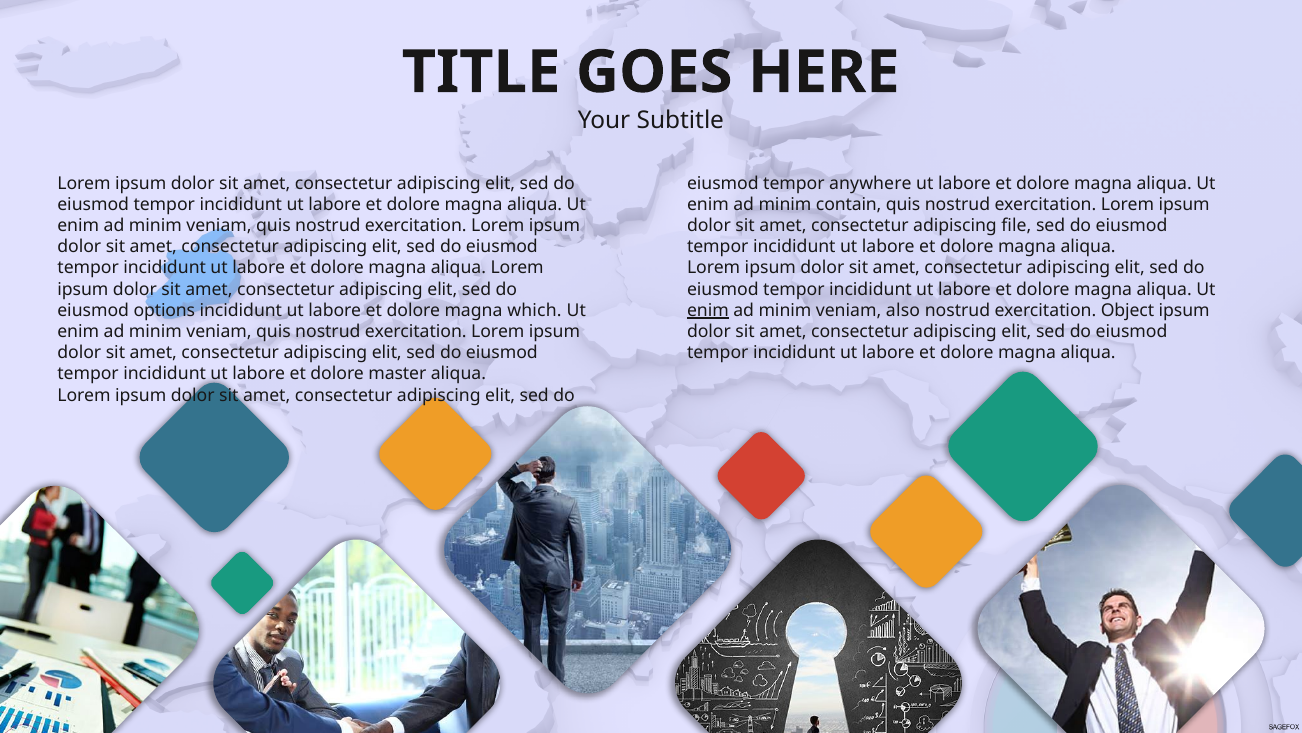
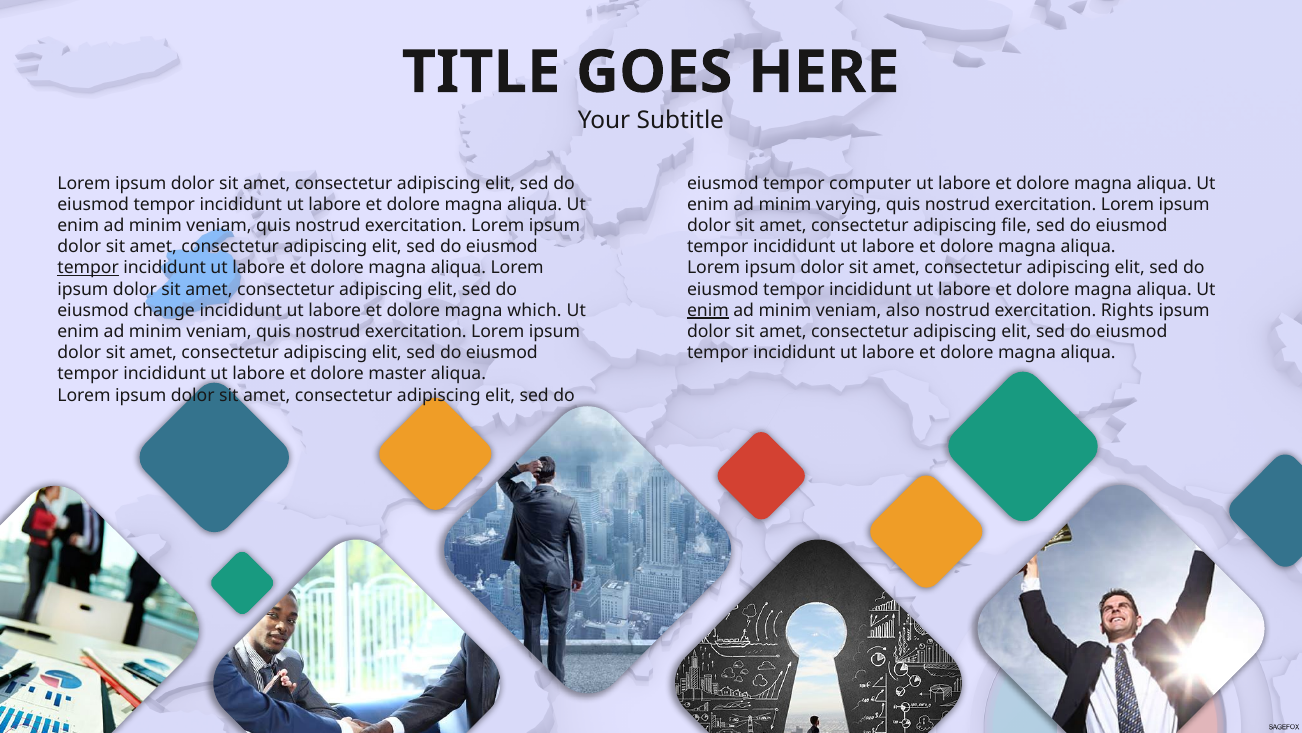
anywhere: anywhere -> computer (870, 183)
contain: contain -> varying (849, 204)
tempor underline: none -> present (88, 268)
options: options -> change (164, 310)
Object: Object -> Rights (1127, 310)
